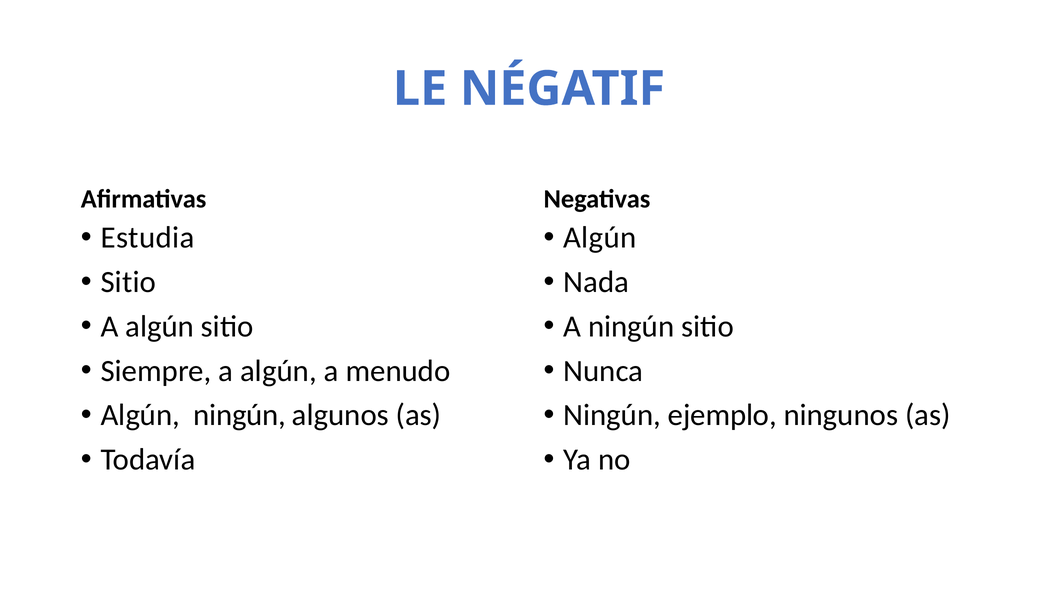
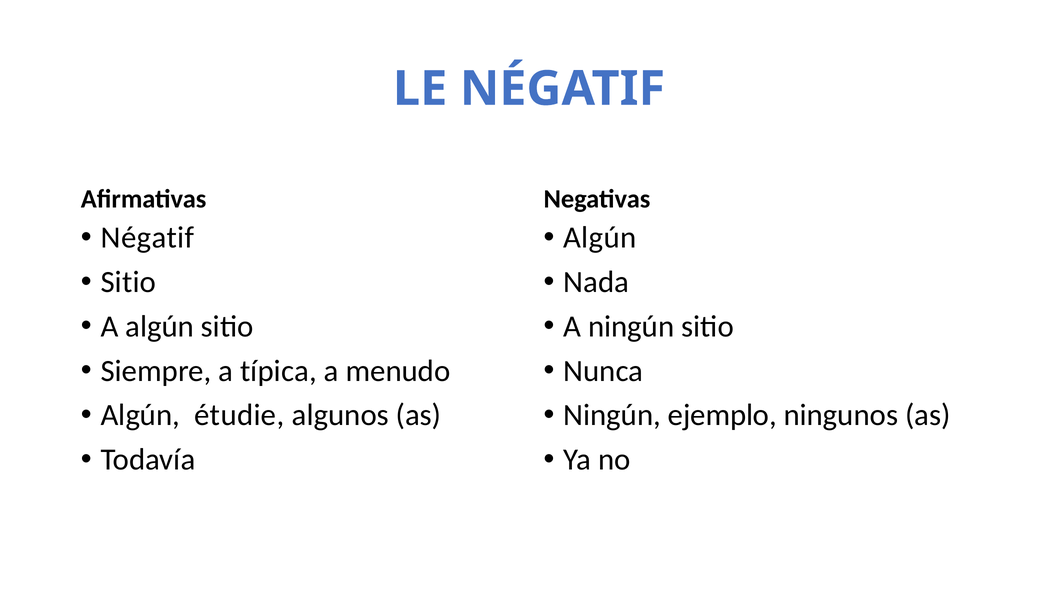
Estudia: Estudia -> Négatif (148, 238)
Siempre a algún: algún -> típica (278, 371)
Algún ningún: ningún -> étudie (239, 415)
